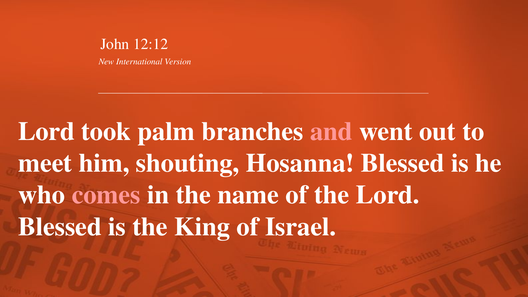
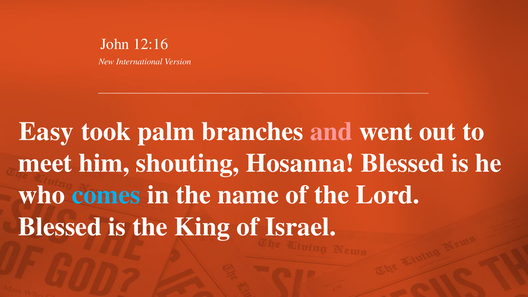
12:12: 12:12 -> 12:16 (151, 44)
Lord: Lord -> Easy (46, 132)
comes colour: pink -> light blue (106, 195)
